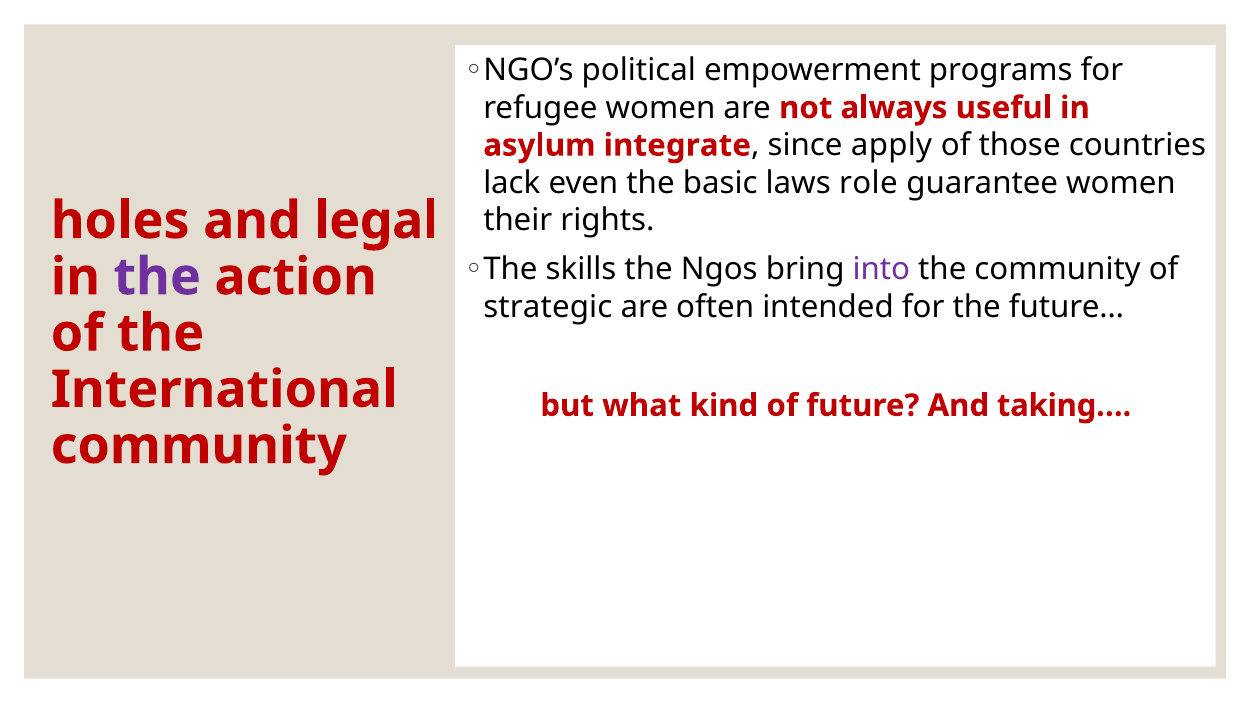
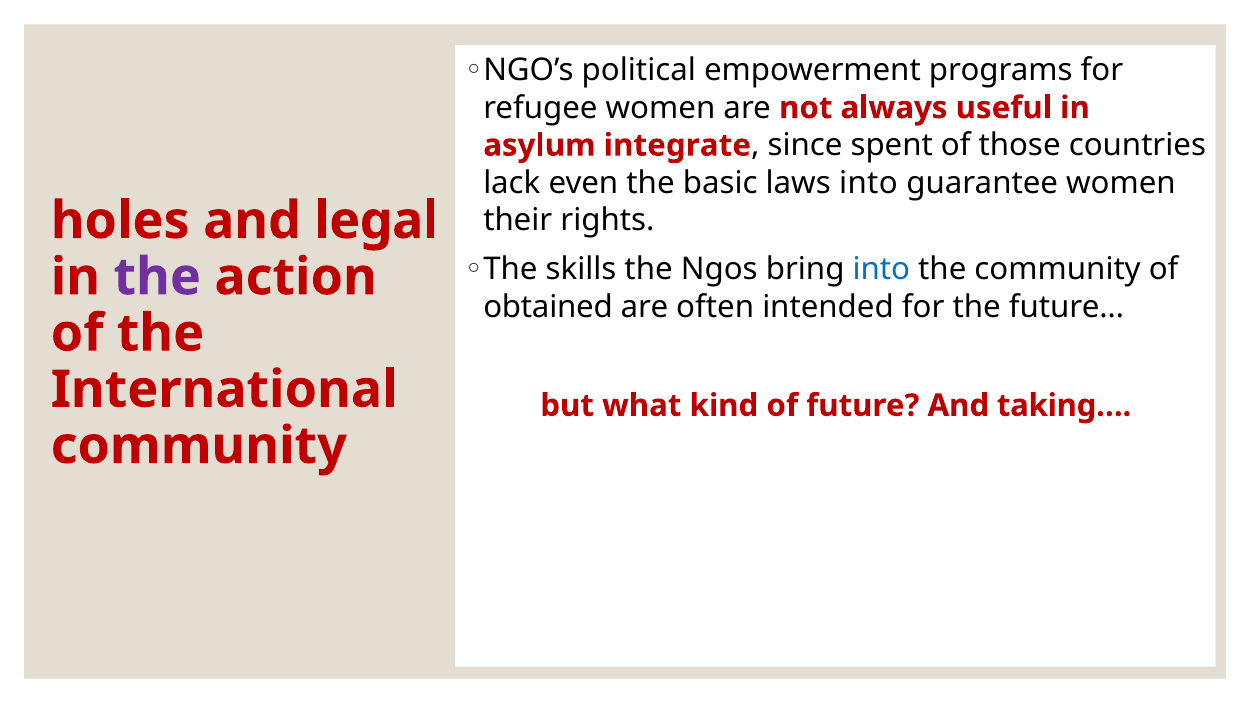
apply: apply -> spent (892, 145)
laws role: role -> into (868, 183)
into colour: purple -> blue (881, 270)
strategic: strategic -> obtained (548, 307)
